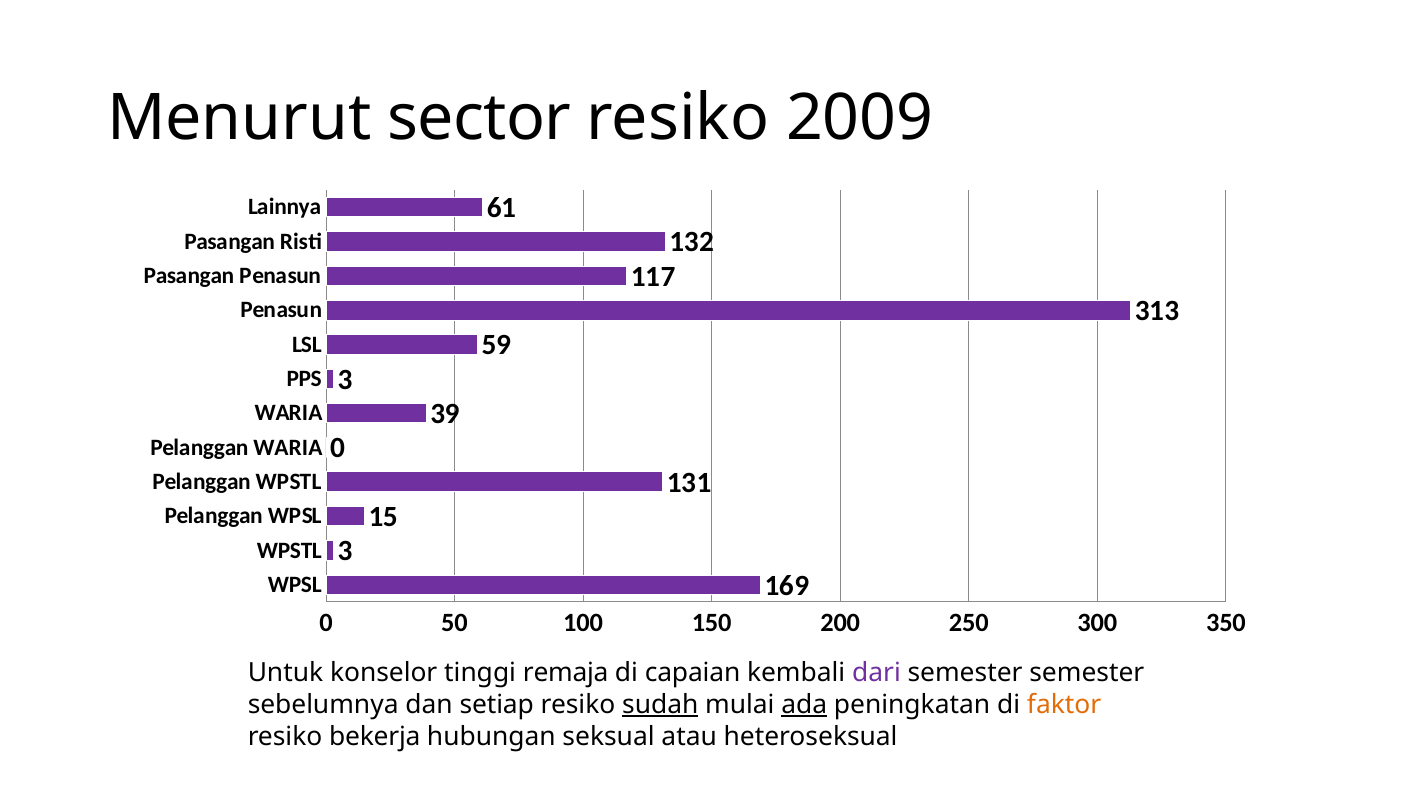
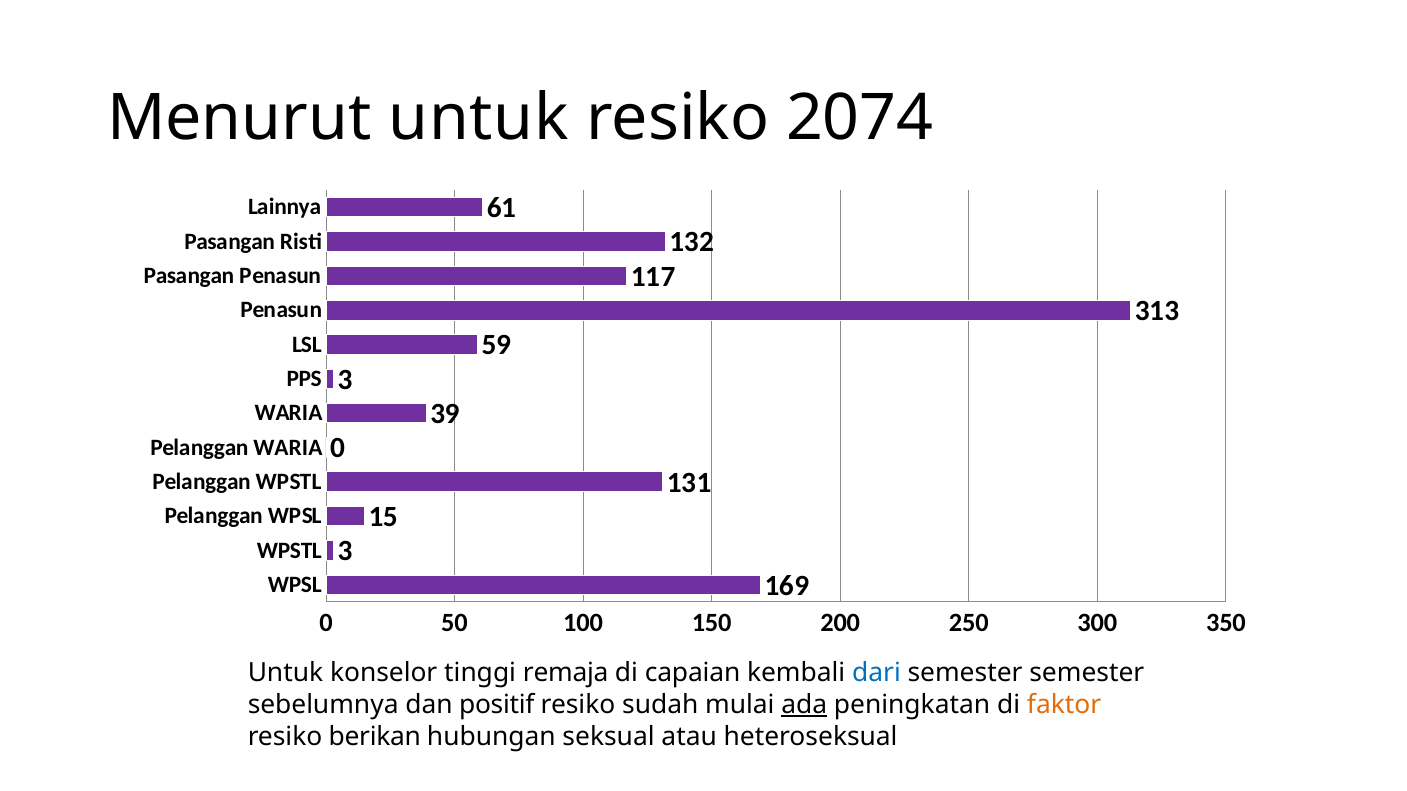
Menurut sector: sector -> untuk (479, 118)
2009: 2009 -> 2074 (860, 118)
dari colour: purple -> blue (876, 674)
setiap: setiap -> positif (497, 705)
sudah underline: present -> none (660, 705)
bekerja: bekerja -> berikan (375, 737)
